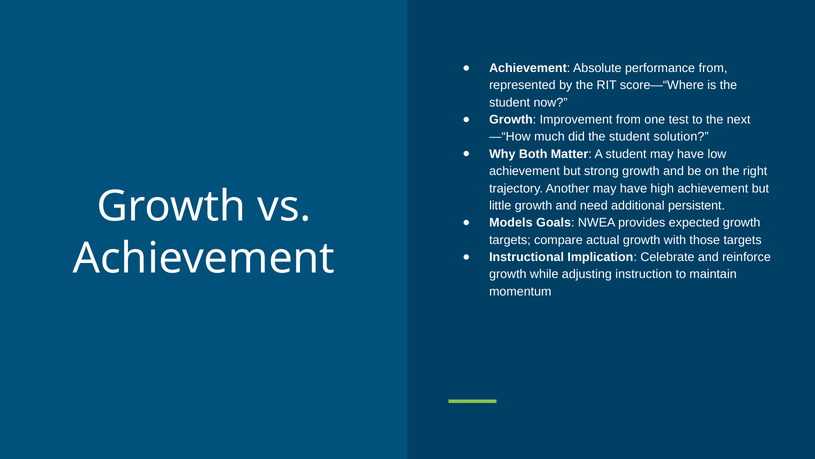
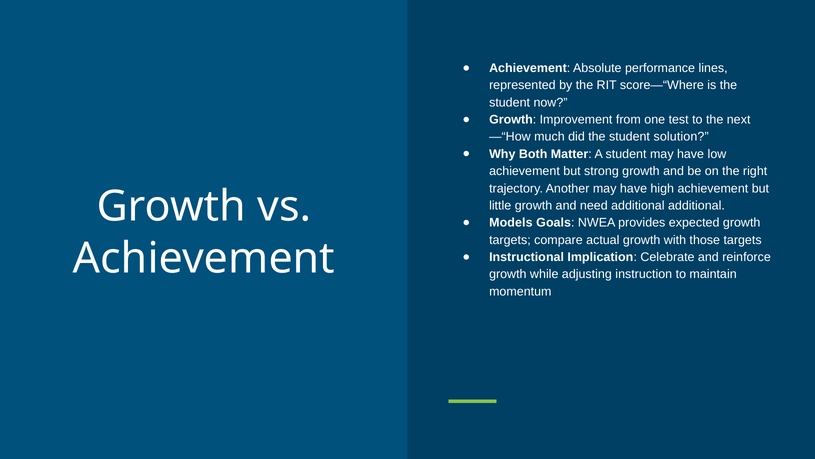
performance from: from -> lines (713, 68)
additional persistent: persistent -> additional (696, 205)
